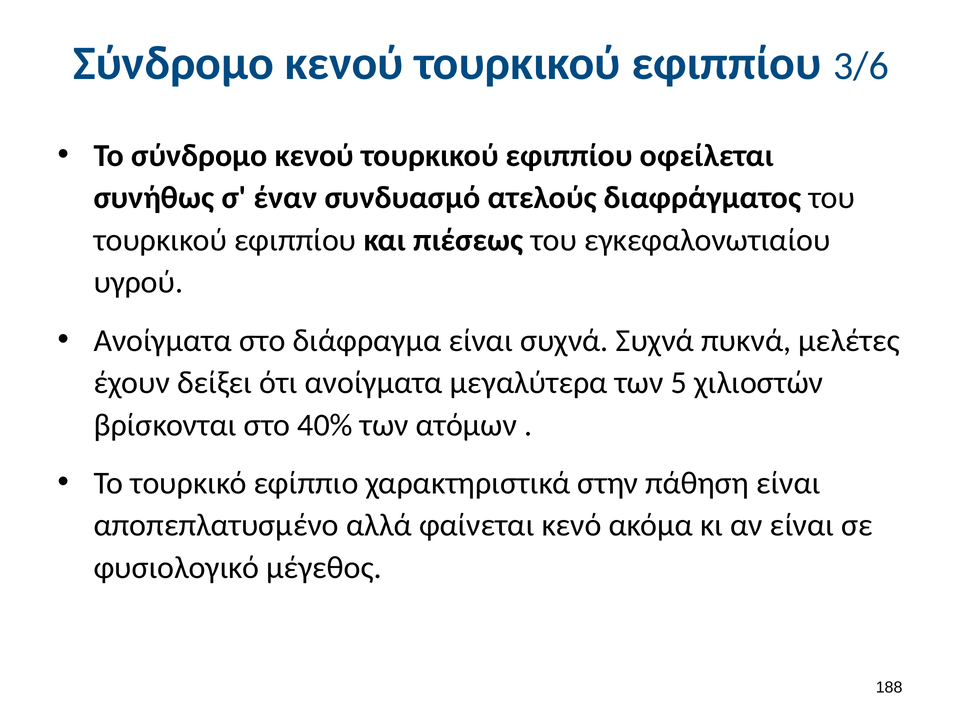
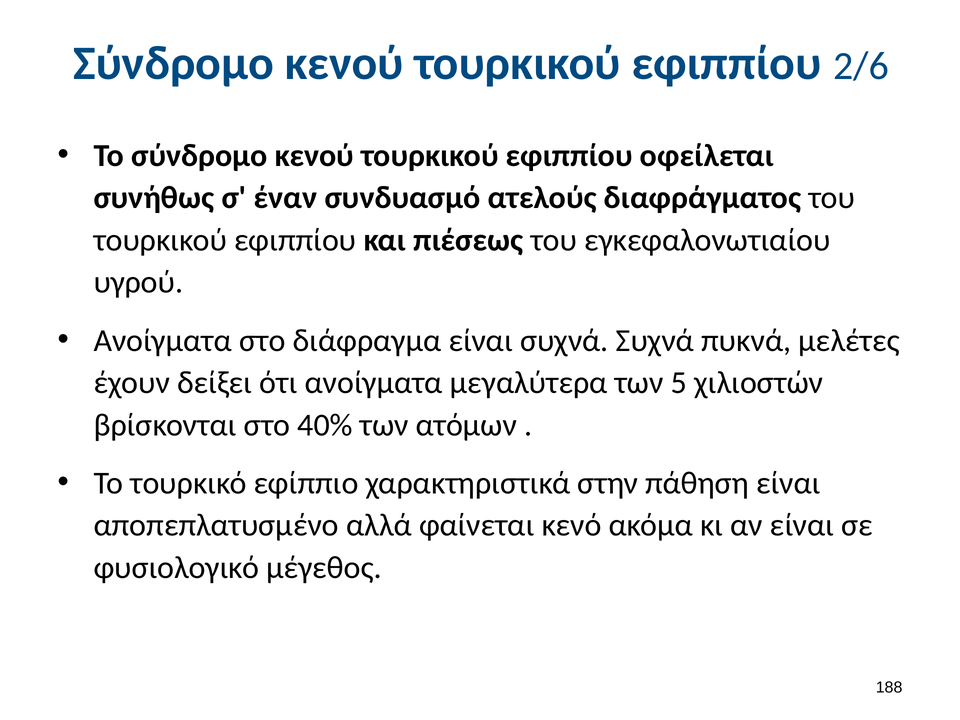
3/6: 3/6 -> 2/6 (861, 66)
